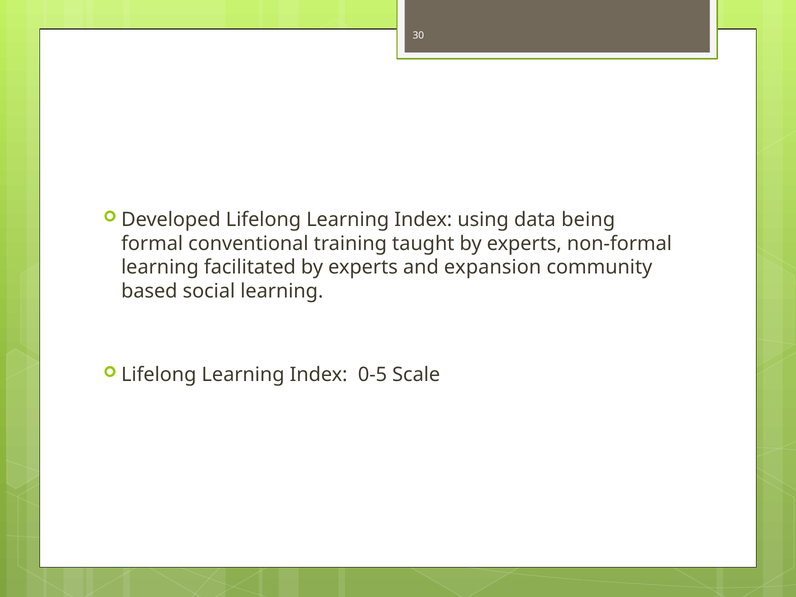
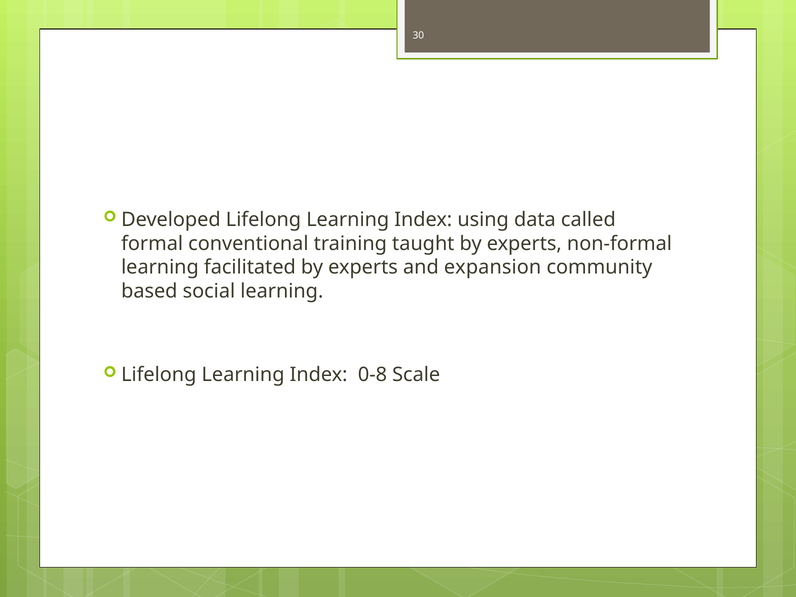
being: being -> called (588, 220)
0-5: 0-5 -> 0-8 (372, 375)
